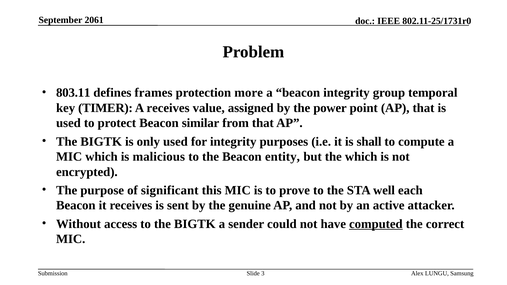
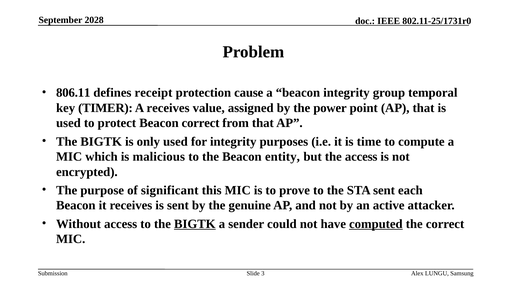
2061: 2061 -> 2028 (94, 20)
803.11: 803.11 -> 806.11 (73, 93)
frames: frames -> receipt (153, 93)
more: more -> cause (249, 93)
Beacon similar: similar -> correct (201, 123)
shall: shall -> time (369, 142)
the which: which -> access (361, 157)
STA well: well -> sent (384, 190)
BIGTK underline: none -> present (195, 224)
